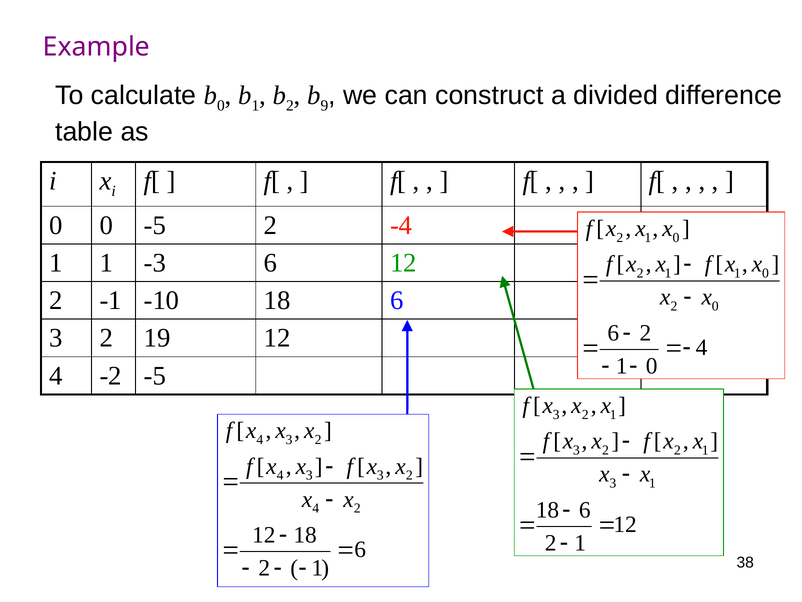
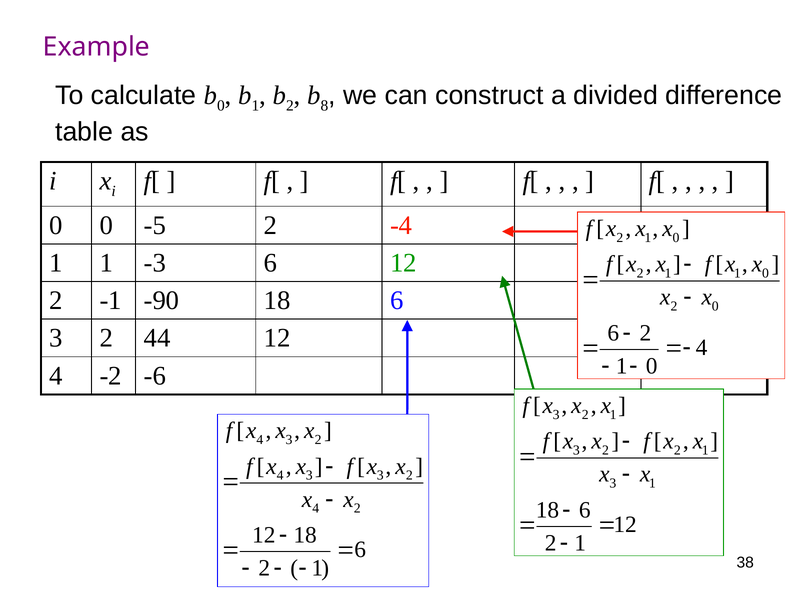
9: 9 -> 8 (324, 106)
-10: -10 -> -90 (162, 300)
19: 19 -> 44 (157, 338)
-2 -5: -5 -> -6 (155, 375)
